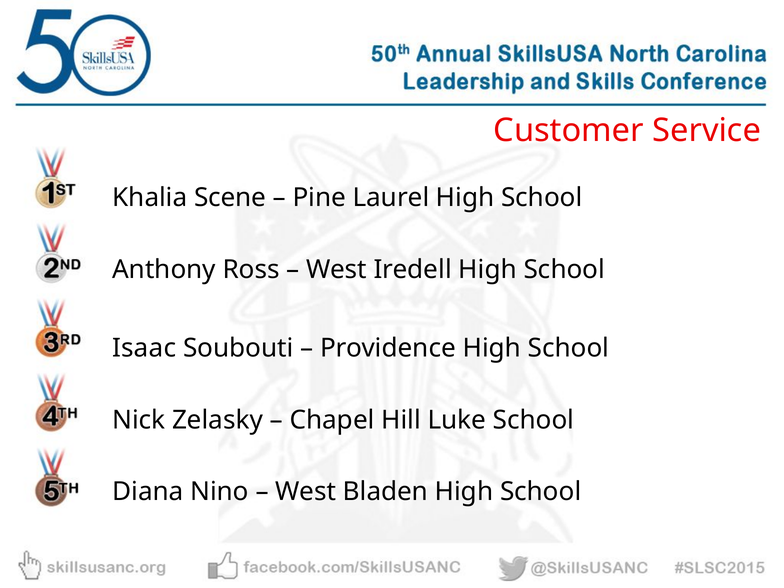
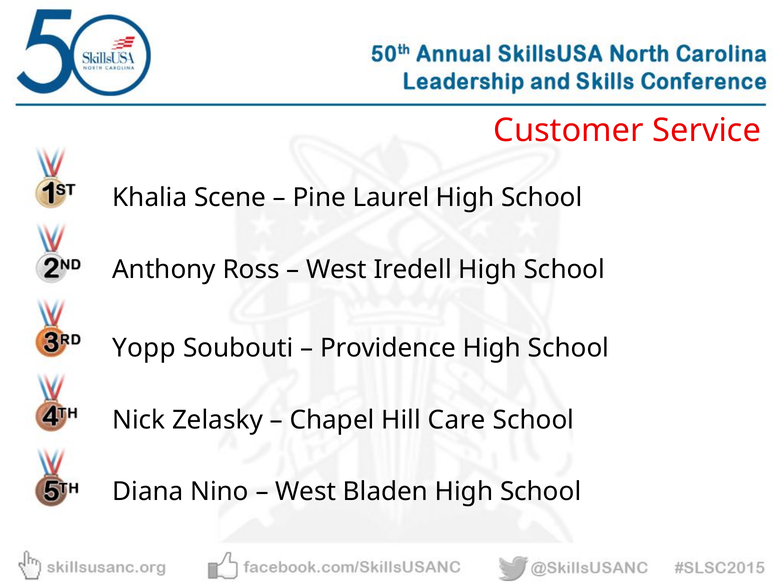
Isaac: Isaac -> Yopp (144, 348)
Luke: Luke -> Care (457, 420)
